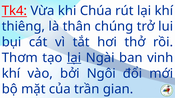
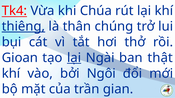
thiêng underline: none -> present (23, 27)
Thơm: Thơm -> Gioan (20, 58)
vinh: vinh -> thật (160, 58)
